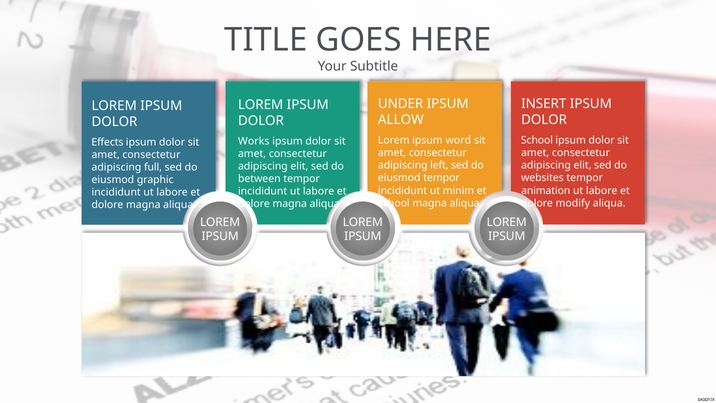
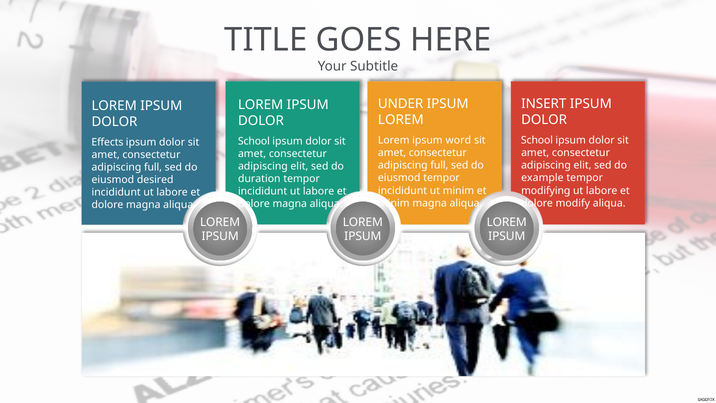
ALLOW: ALLOW -> LOREM (401, 120)
Works: Works -> School (254, 141)
left: left -> full (439, 165)
websites: websites -> example (542, 178)
between: between -> duration (259, 179)
graphic: graphic -> desired (155, 180)
animation: animation -> modifying (546, 190)
school: school -> minim (394, 203)
